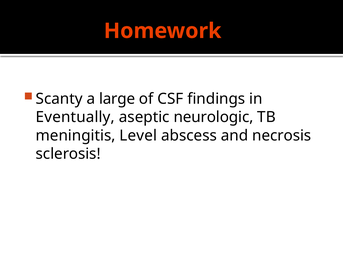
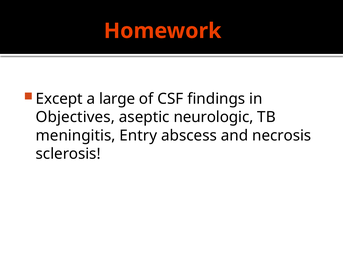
Scanty: Scanty -> Except (59, 99)
Eventually: Eventually -> Objectives (75, 117)
Level: Level -> Entry (138, 135)
